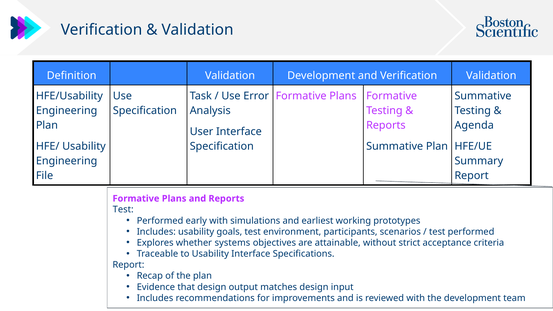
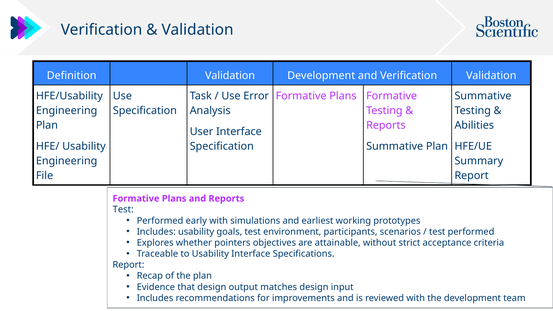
Agenda: Agenda -> Abilities (474, 125)
systems: systems -> pointers (232, 243)
